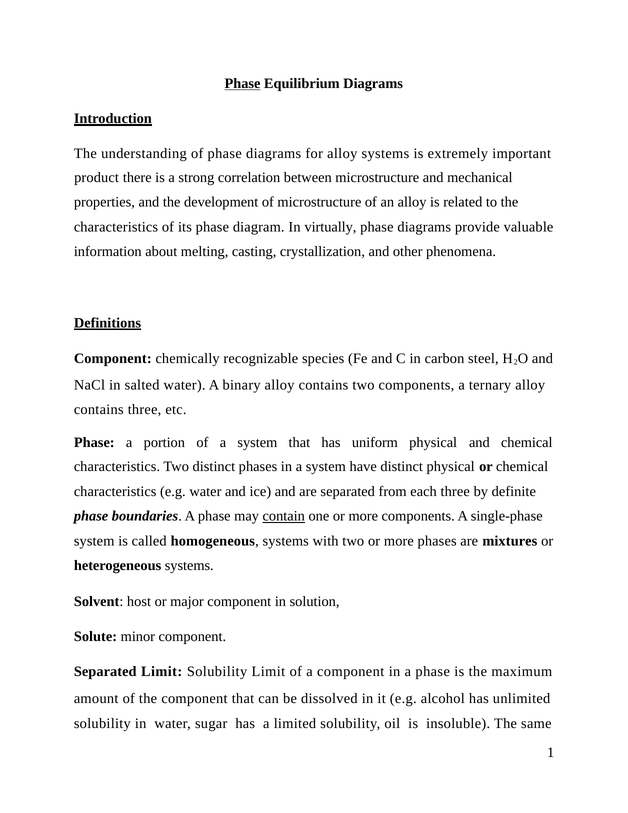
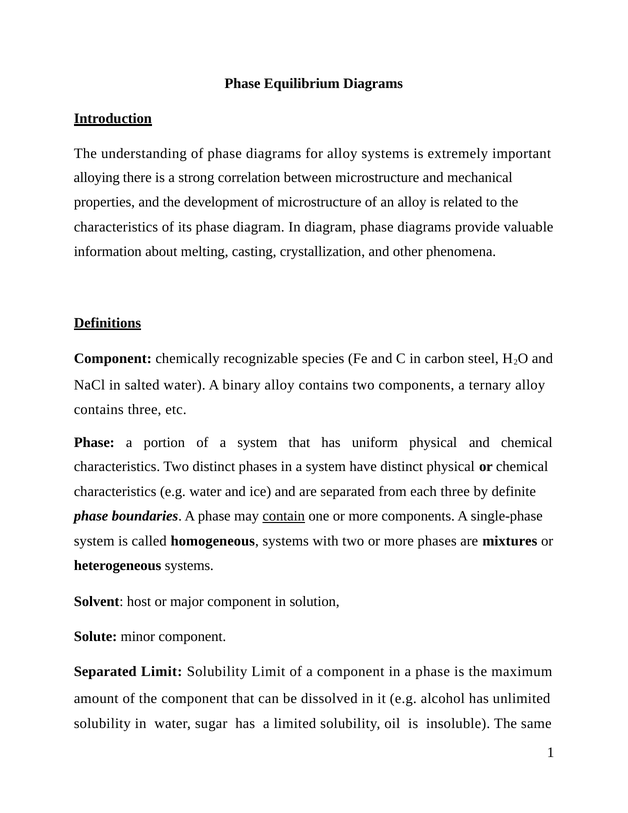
Phase underline: present -> none (243, 83)
product: product -> alloying (97, 177)
In virtually: virtually -> diagram (330, 227)
